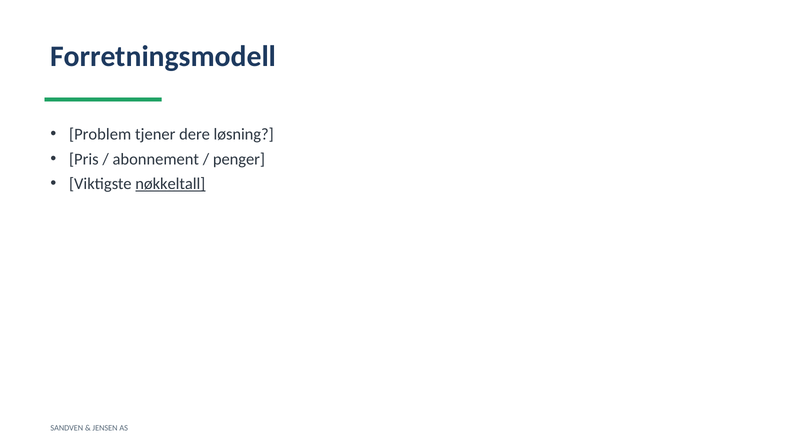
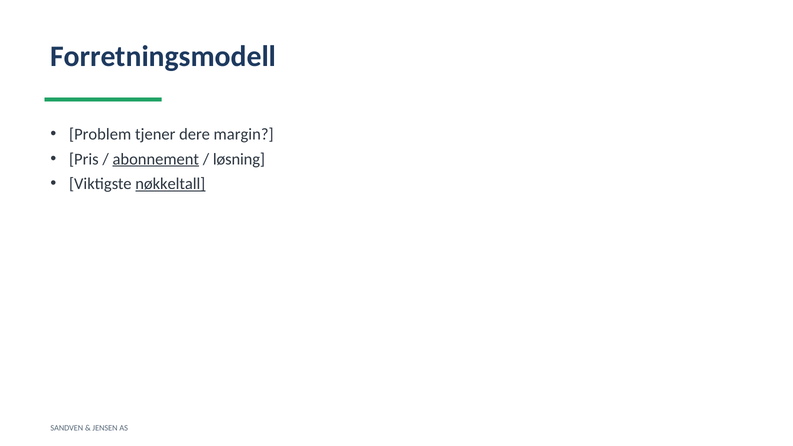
løsning: løsning -> margin (244, 134)
abonnement underline: none -> present (156, 159)
penger: penger -> løsning (239, 159)
